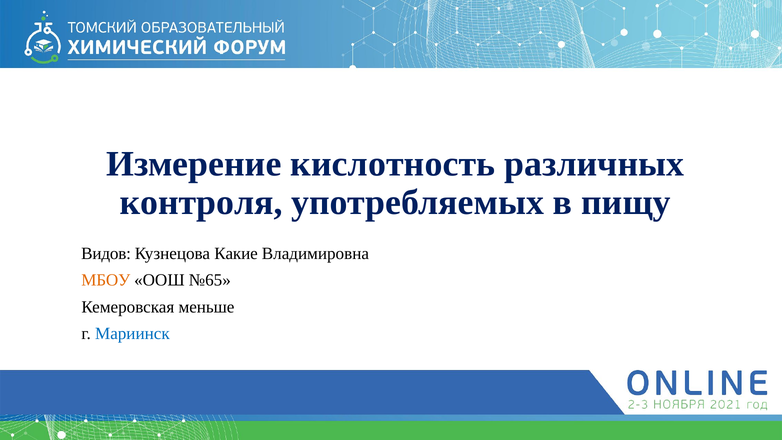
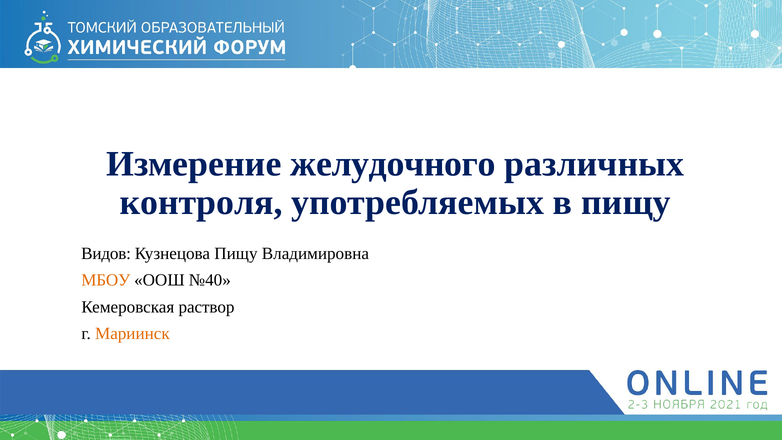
кислотность: кислотность -> желудочного (393, 164)
Кузнецова Какие: Какие -> Пищу (236, 254)
№65: №65 -> №40 (210, 280)
меньше: меньше -> раствор (207, 307)
Мариинск colour: blue -> orange (132, 333)
